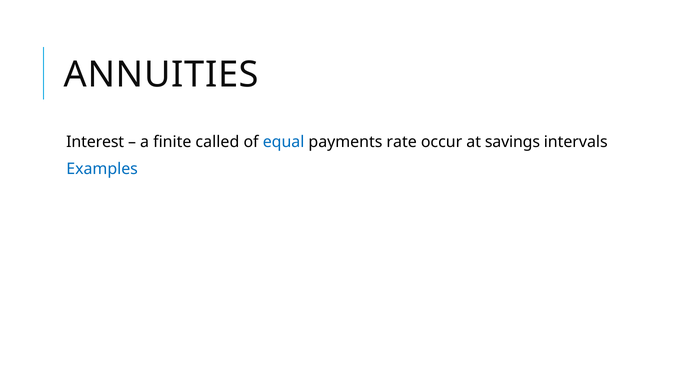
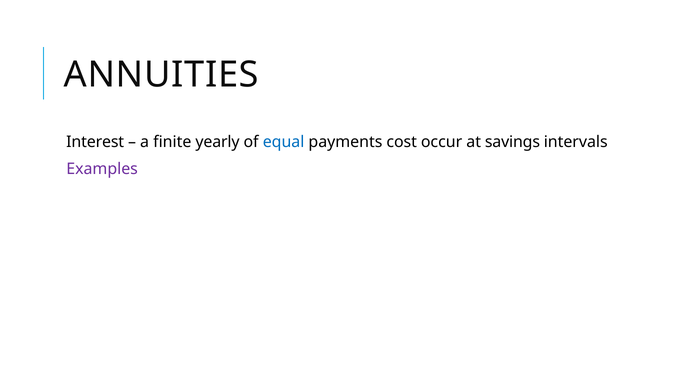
called: called -> yearly (218, 142)
rate: rate -> cost (402, 142)
Examples colour: blue -> purple (102, 169)
